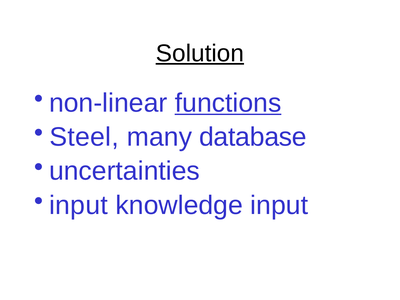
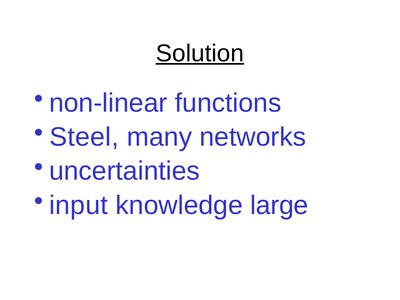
functions underline: present -> none (228, 103)
database: database -> networks (253, 137)
knowledge input: input -> large (279, 205)
